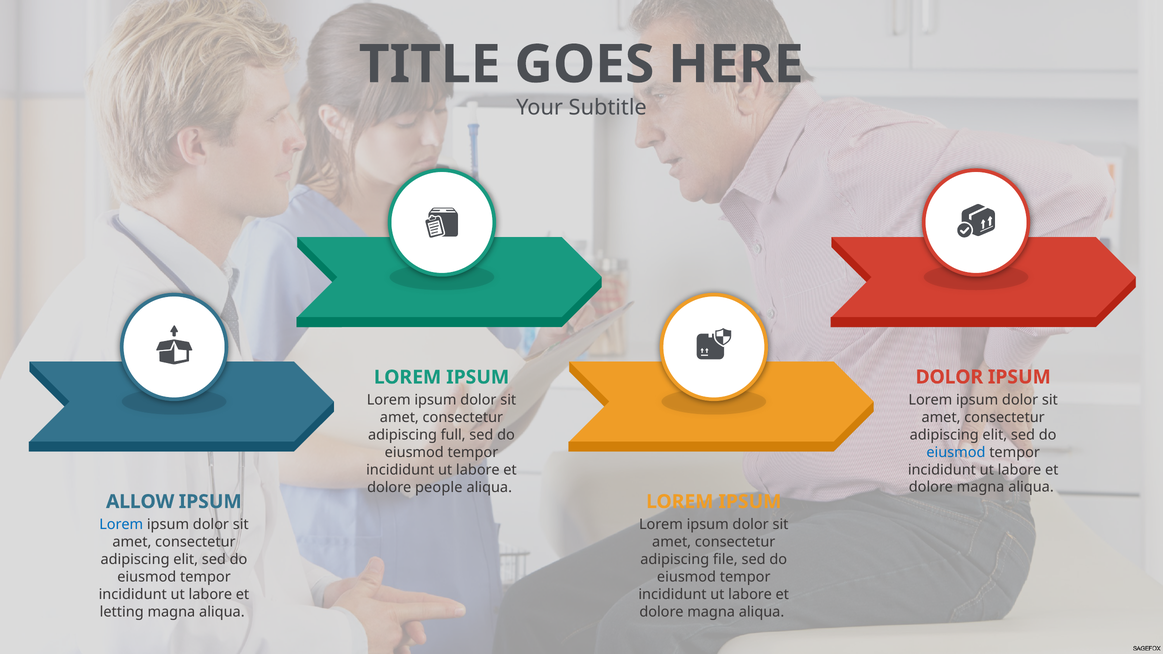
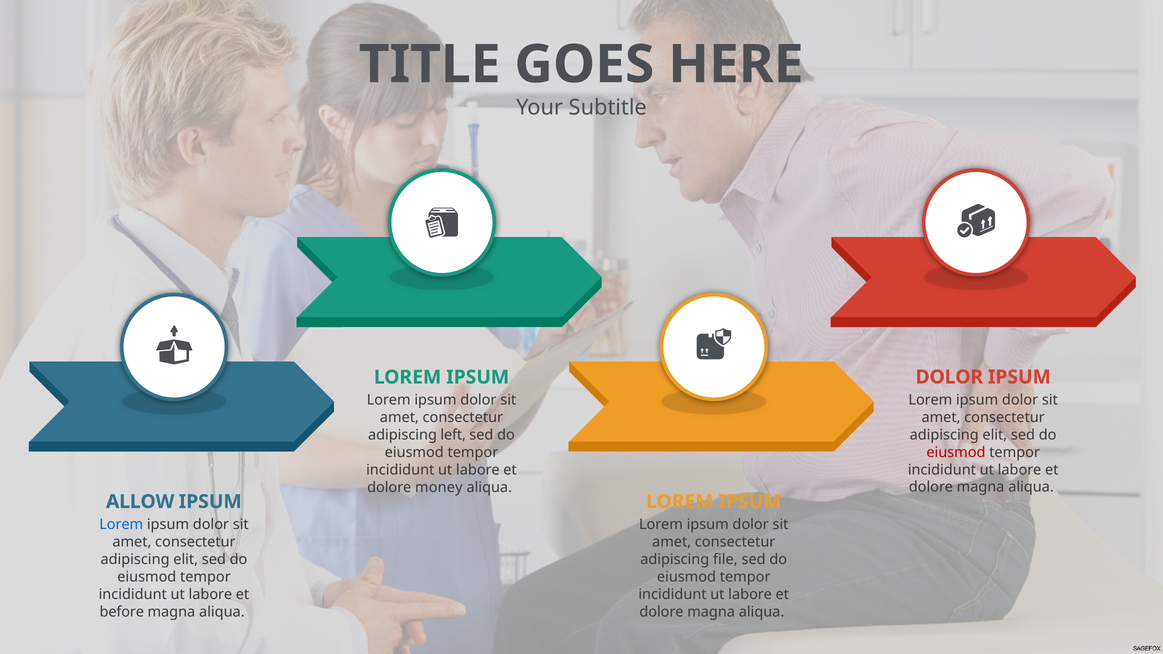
full: full -> left (453, 435)
eiusmod colour: blue -> red (956, 452)
people: people -> money (439, 487)
letting: letting -> before (122, 612)
